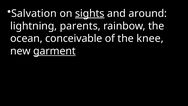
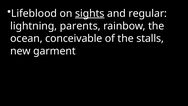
Salvation: Salvation -> Lifeblood (34, 13)
around: around -> regular (148, 13)
knee: knee -> stalls (150, 38)
garment underline: present -> none (54, 51)
